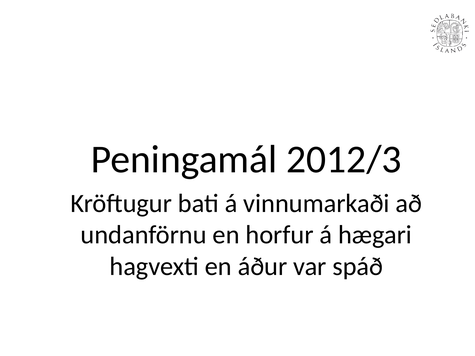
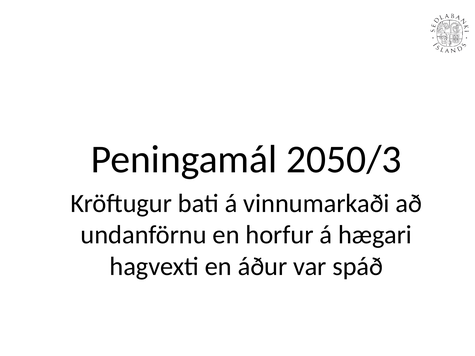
2012/3: 2012/3 -> 2050/3 (344, 160)
